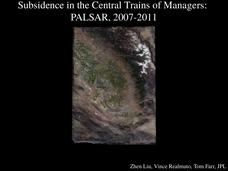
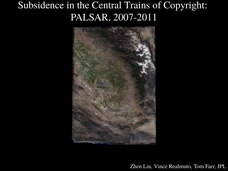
Managers: Managers -> Copyright (185, 5)
